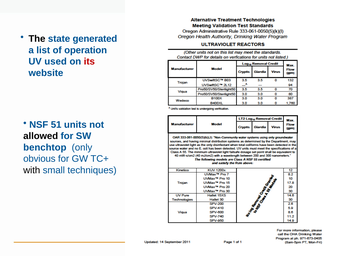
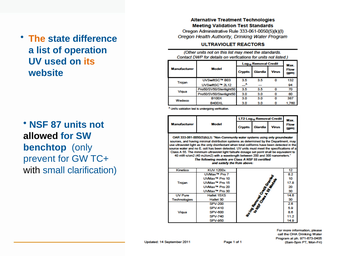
The colour: black -> orange (37, 39)
generated: generated -> difference (95, 39)
its colour: red -> orange (89, 61)
51: 51 -> 87 (56, 125)
obvious: obvious -> prevent (39, 159)
techniques: techniques -> clarification (92, 170)
